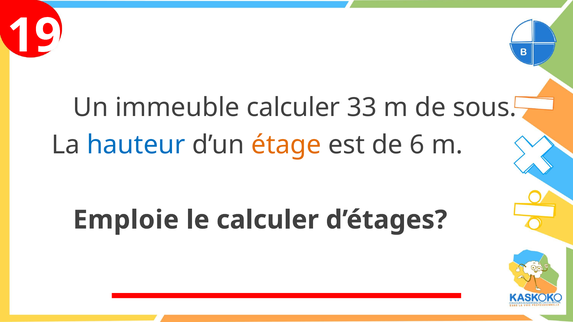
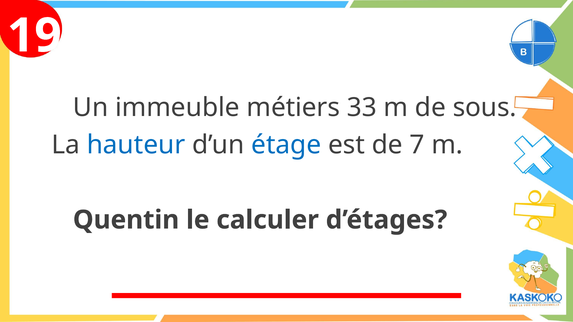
immeuble calculer: calculer -> métiers (293, 108)
étage colour: orange -> blue (286, 145)
6: 6 -> 7 (417, 145)
Emploie: Emploie -> Quentin (126, 220)
